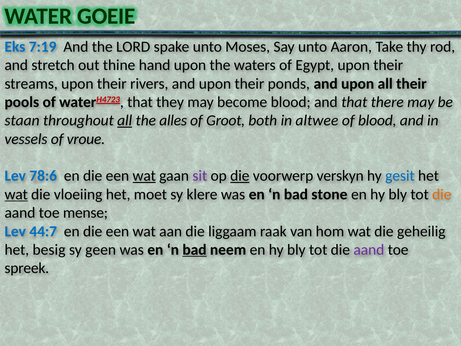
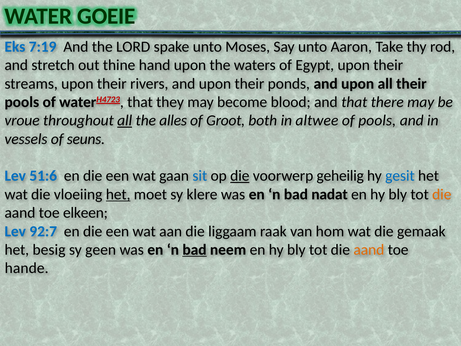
staan: staan -> vroue (22, 120)
of blood: blood -> pools (377, 120)
vroue: vroue -> seuns (86, 139)
78:6: 78:6 -> 51:6 (43, 176)
wat underline: present -> none (144, 176)
sit colour: purple -> blue (200, 176)
verskyn: verskyn -> geheilig (340, 176)
wat underline: present -> none (16, 194)
het underline: none -> present (118, 194)
stone: stone -> nadat (330, 194)
mense: mense -> elkeen (85, 213)
44:7: 44:7 -> 92:7 (43, 231)
geheilig: geheilig -> gemaak (421, 231)
aand colour: purple -> orange (369, 250)
spreek: spreek -> hande (27, 268)
